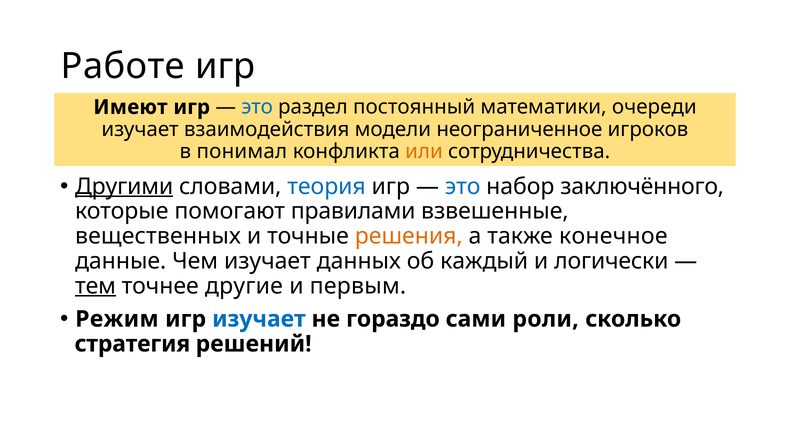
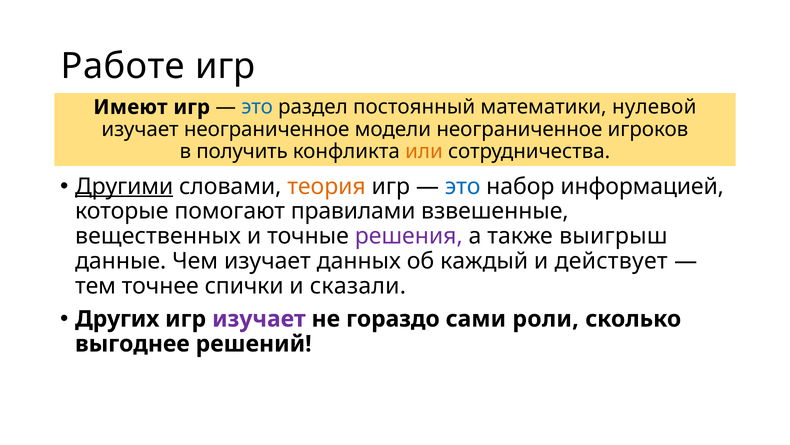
очереди: очереди -> нулевой (654, 107)
изучает взаимодействия: взаимодействия -> неограниченное (267, 129)
понимал: понимал -> получить (242, 151)
теория colour: blue -> orange (327, 186)
заключённого: заключённого -> информацией (642, 186)
решения colour: orange -> purple (409, 236)
конечное: конечное -> выигрыш (613, 236)
логически: логически -> действует (611, 261)
тем underline: present -> none (95, 285)
другие: другие -> спички (244, 285)
первым: первым -> сказали (358, 285)
Режим: Режим -> Других (117, 319)
изучает colour: blue -> purple (259, 319)
стратегия: стратегия -> выгоднее (132, 343)
